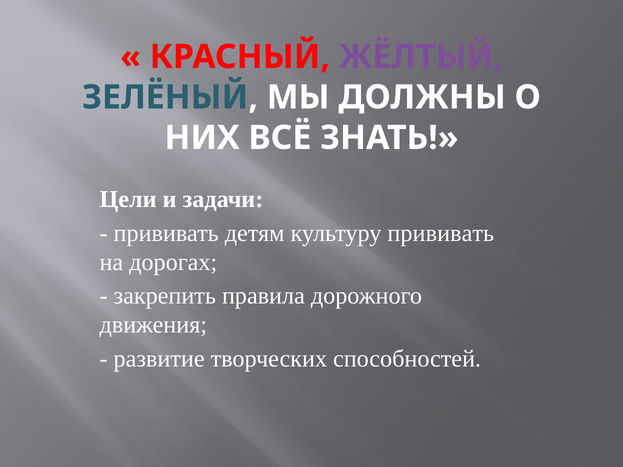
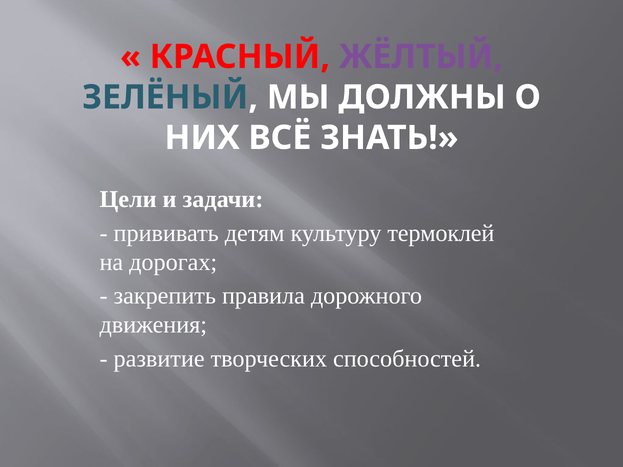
культуру прививать: прививать -> термоклей (441, 233)
